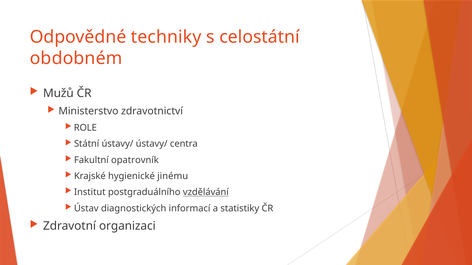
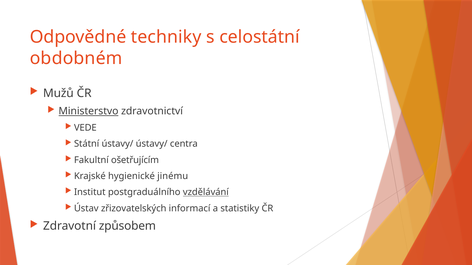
Ministerstvo underline: none -> present (89, 111)
ROLE: ROLE -> VEDE (85, 128)
opatrovník: opatrovník -> ošetřujícím (135, 160)
diagnostických: diagnostických -> zřizovatelských (134, 209)
organizaci: organizaci -> způsobem (127, 226)
